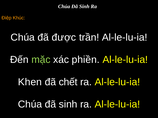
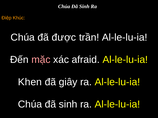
mặc colour: light green -> pink (41, 60)
phiền: phiền -> afraid (86, 60)
chết: chết -> giây (68, 82)
